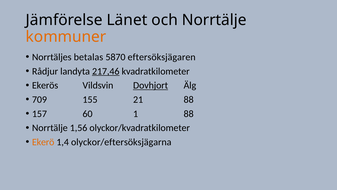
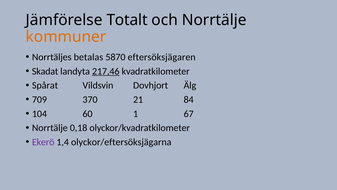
Länet: Länet -> Totalt (127, 20)
Rådjur: Rådjur -> Skadat (45, 71)
Ekerös: Ekerös -> Spårat (45, 85)
Dovhjort underline: present -> none (151, 85)
155: 155 -> 370 (90, 99)
21 88: 88 -> 84 (189, 99)
157: 157 -> 104 (39, 113)
1 88: 88 -> 67 (189, 113)
1,56: 1,56 -> 0,18 (79, 128)
Ekerö colour: orange -> purple (43, 142)
